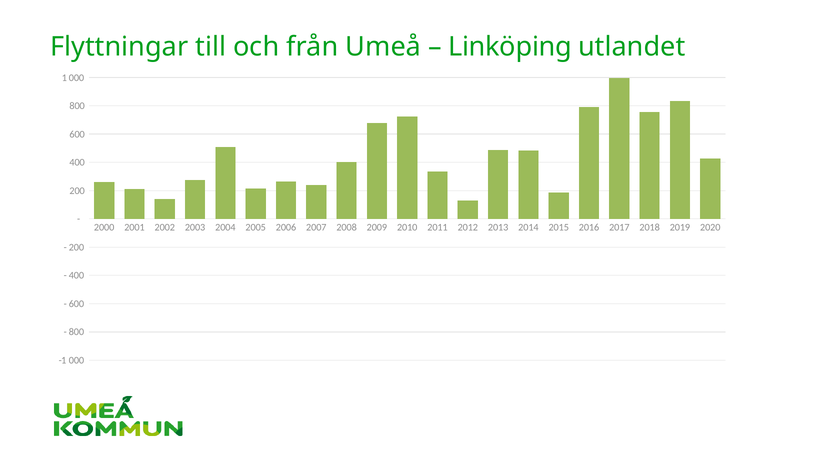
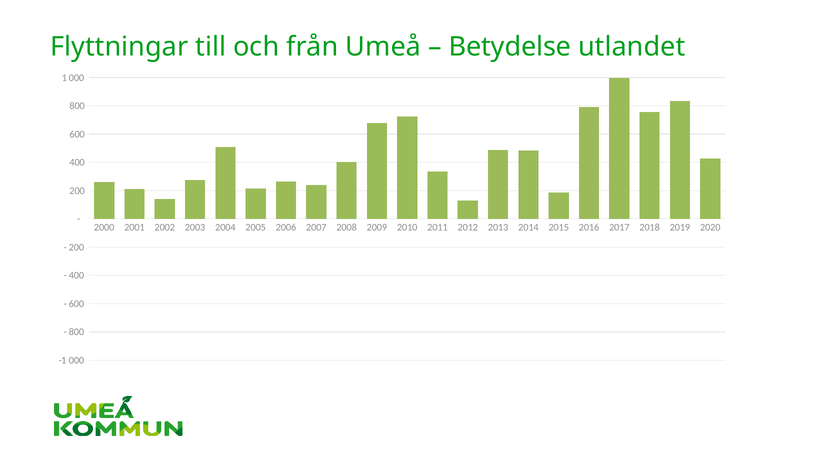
Linköping: Linköping -> Betydelse (510, 47)
